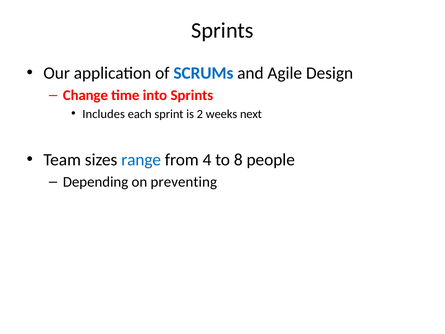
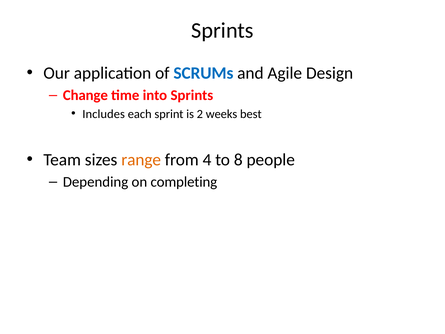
next: next -> best (251, 114)
range colour: blue -> orange (141, 160)
preventing: preventing -> completing (184, 182)
